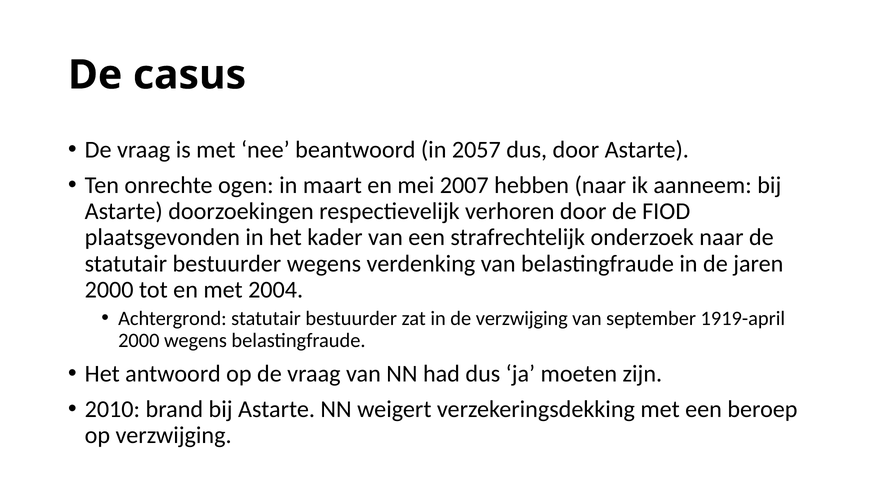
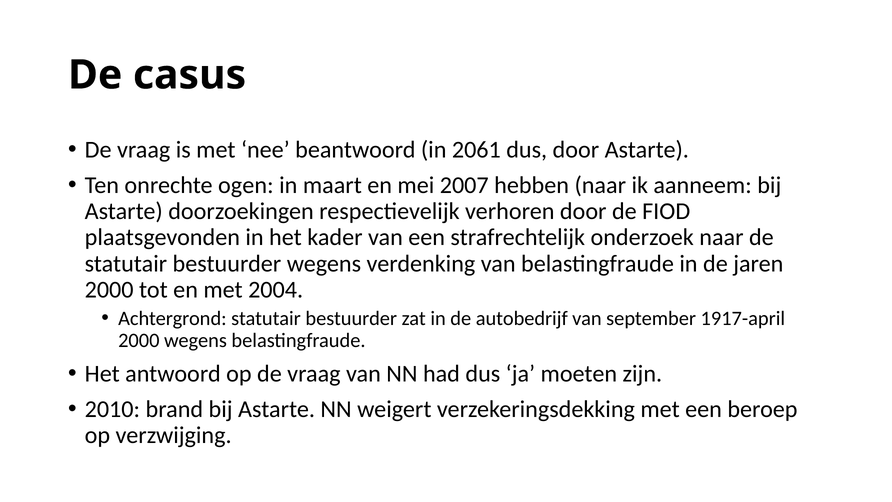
2057: 2057 -> 2061 (476, 150)
de verzwijging: verzwijging -> autobedrijf (522, 318)
1919-april: 1919-april -> 1917-april (743, 318)
